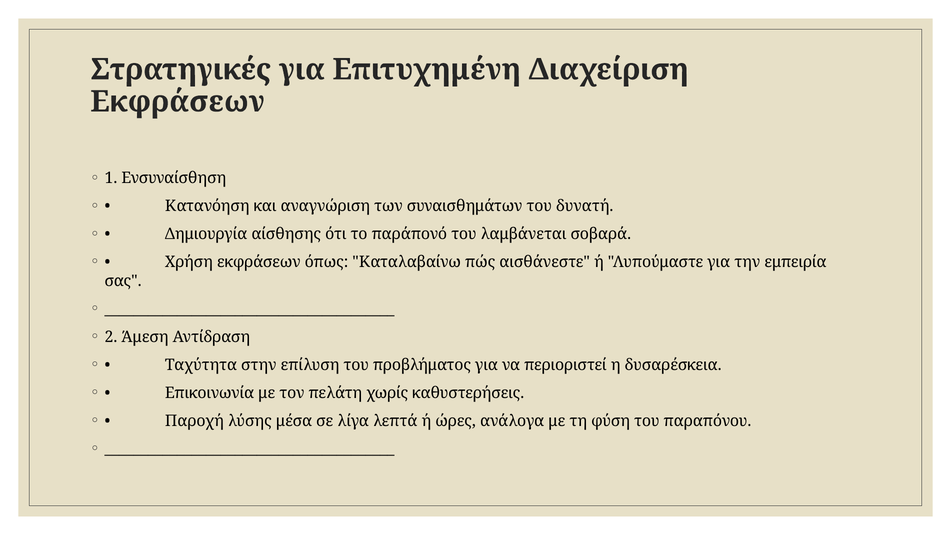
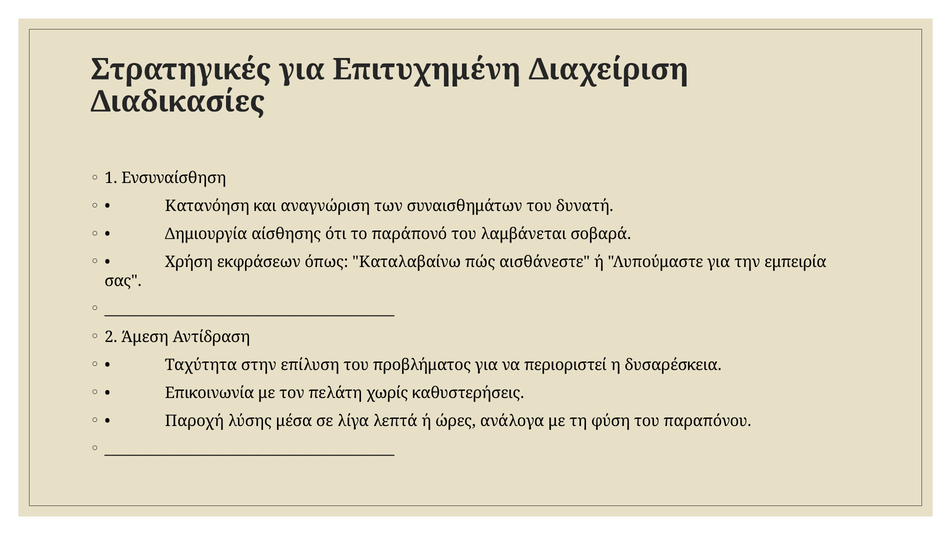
Εκφράσεων: Εκφράσεων -> Διαδικασίες (178, 102)
